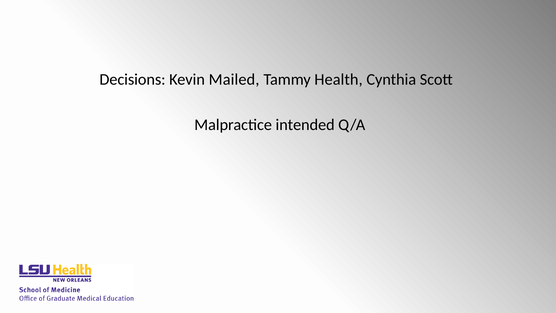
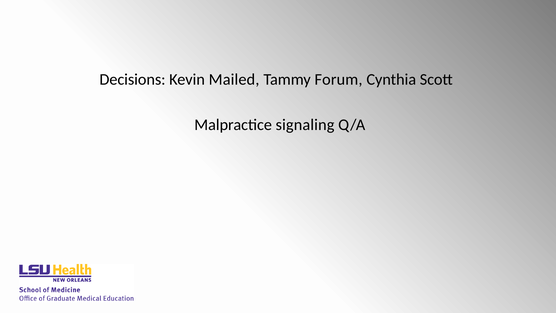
Health: Health -> Forum (338, 79)
intended: intended -> signaling (305, 125)
